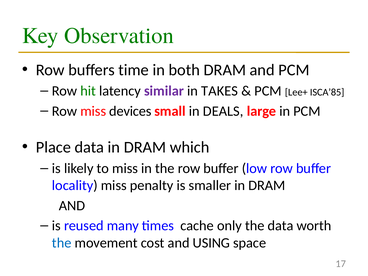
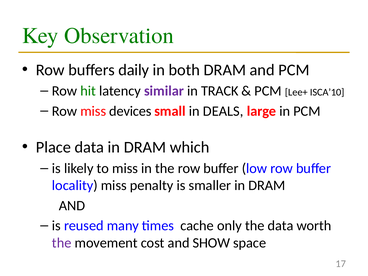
time: time -> daily (134, 70)
TAKES: TAKES -> TRACK (220, 91)
ISCA’85: ISCA’85 -> ISCA’10 (327, 92)
the colour: blue -> purple (62, 243)
USING: USING -> SHOW (211, 243)
